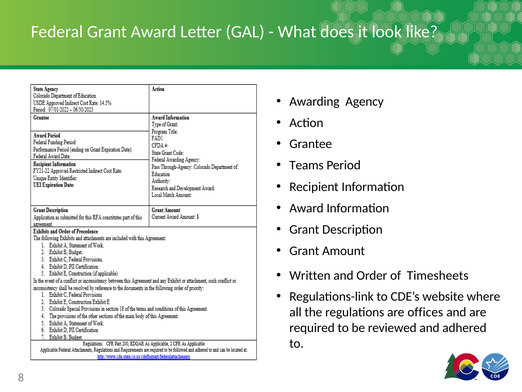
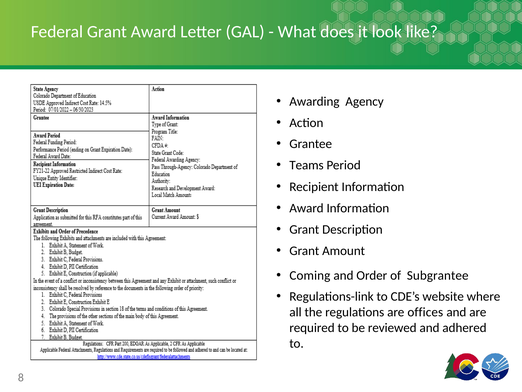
Written: Written -> Coming (310, 275)
Timesheets: Timesheets -> Subgrantee (438, 275)
